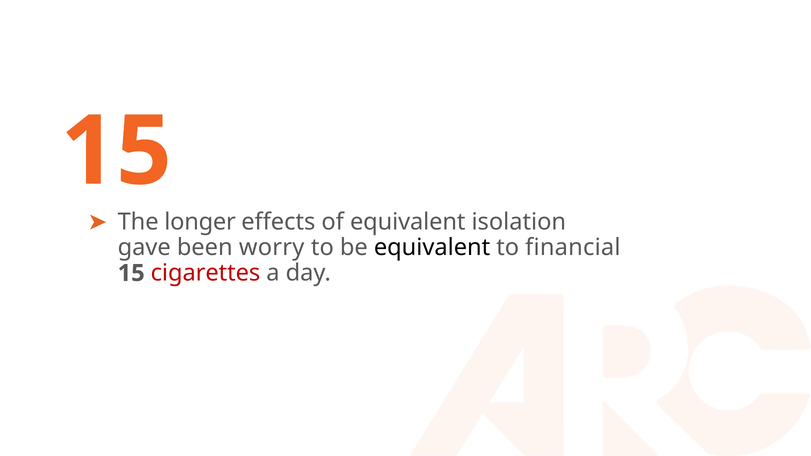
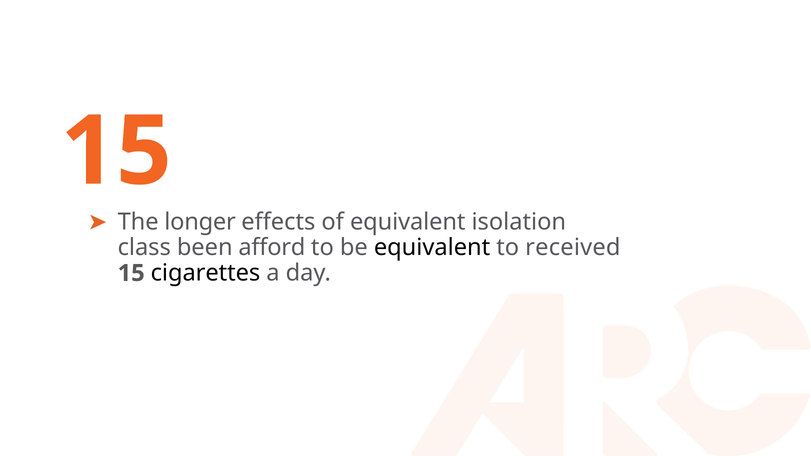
gave: gave -> class (144, 248)
worry: worry -> afford (272, 248)
financial: financial -> received (573, 248)
cigarettes colour: red -> black (205, 273)
